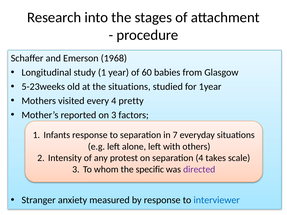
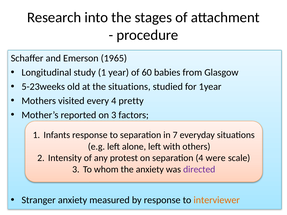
1968: 1968 -> 1965 (114, 58)
takes: takes -> were (216, 158)
the specific: specific -> anxiety (150, 170)
interviewer colour: blue -> orange (217, 200)
